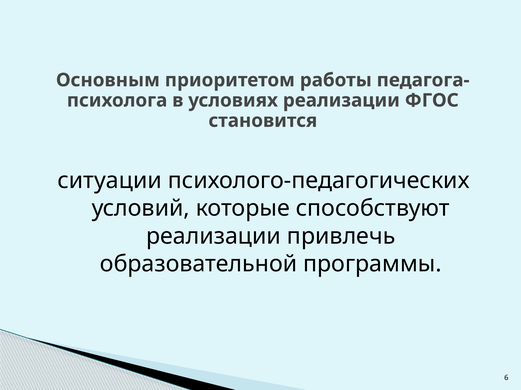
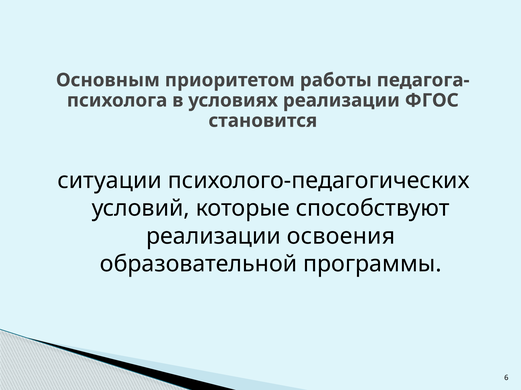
привлечь: привлечь -> освоения (341, 237)
